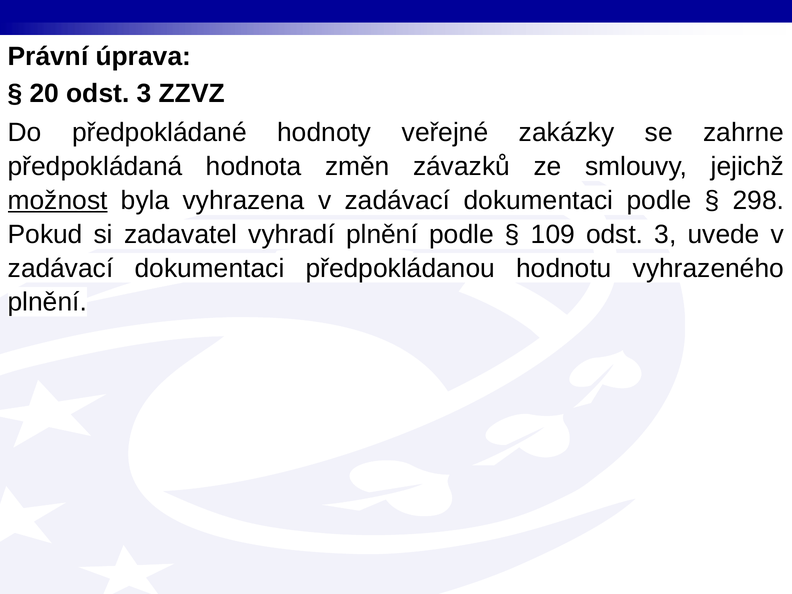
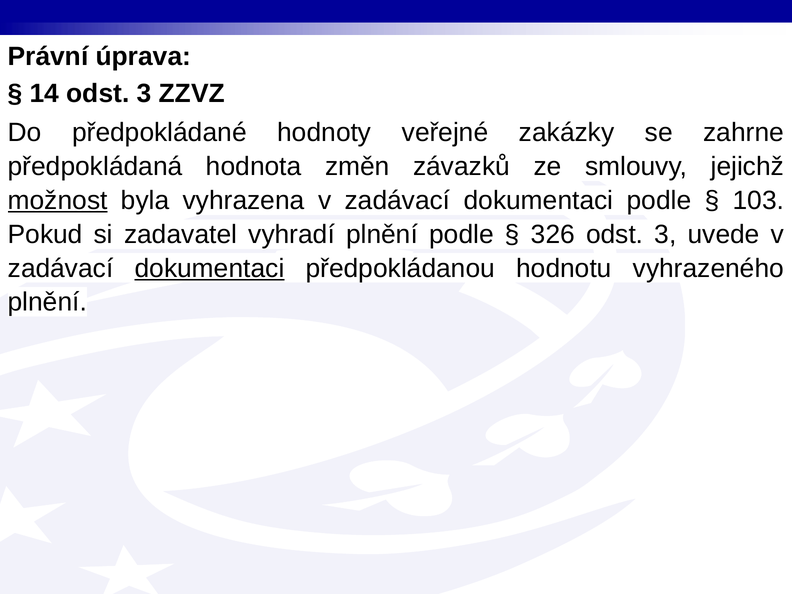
20: 20 -> 14 (44, 94)
298: 298 -> 103 (758, 201)
109: 109 -> 326 (553, 234)
dokumentaci underline: none -> present (210, 268)
